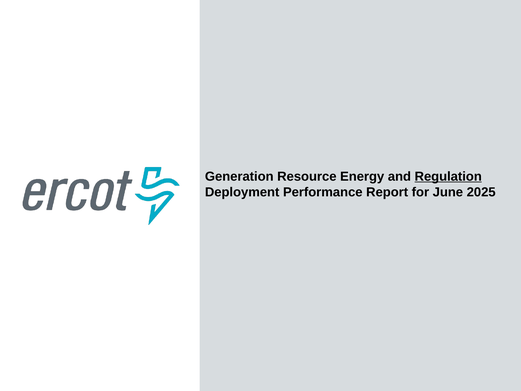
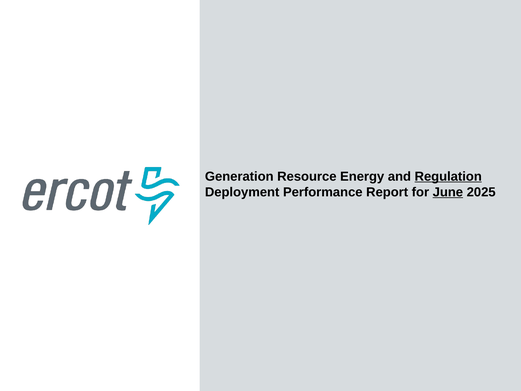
June underline: none -> present (448, 192)
